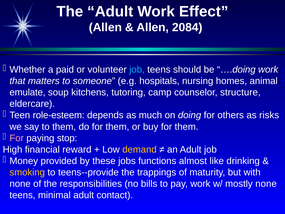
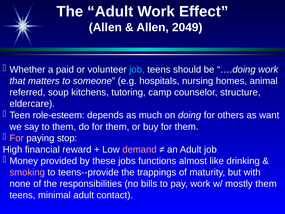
2084: 2084 -> 2049 (187, 27)
emulate: emulate -> referred (27, 92)
risks: risks -> want (269, 115)
demand colour: yellow -> pink (139, 149)
smoking colour: yellow -> pink (27, 172)
mostly none: none -> them (266, 184)
